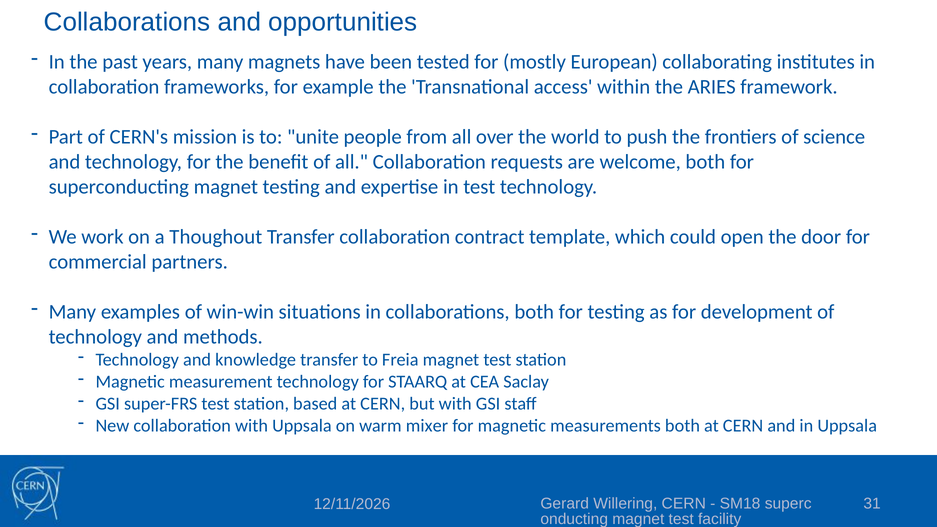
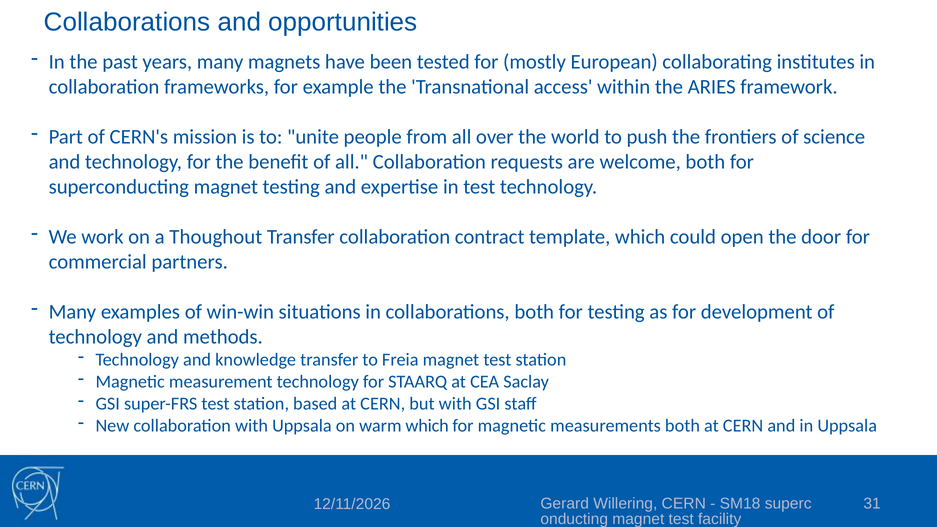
warm mixer: mixer -> which (427, 426)
